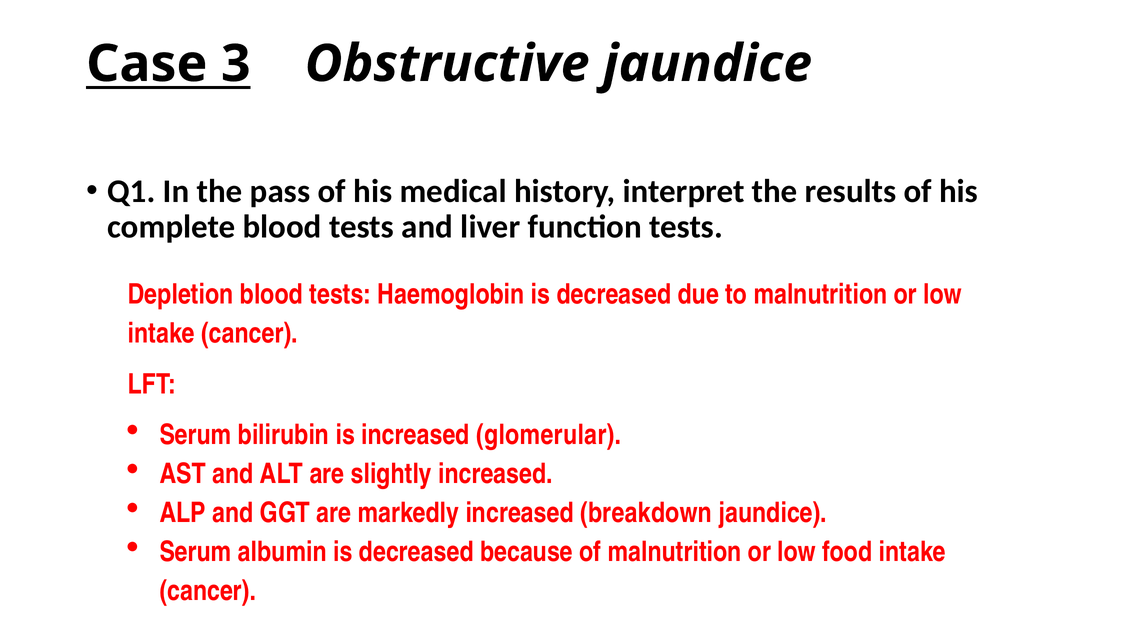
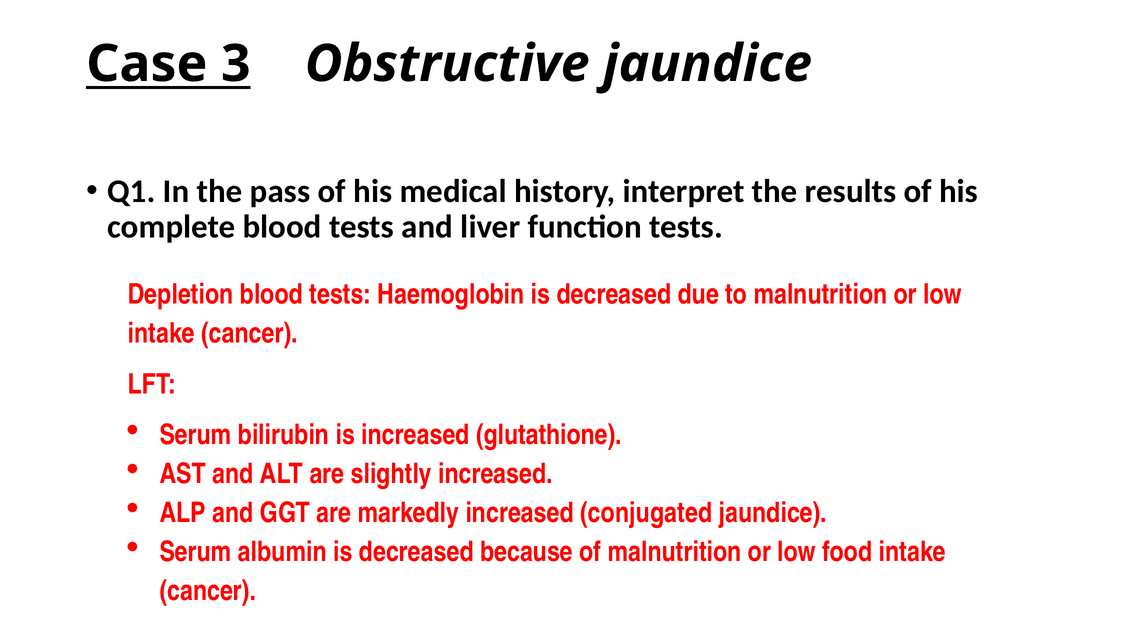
glomerular: glomerular -> glutathione (549, 435)
breakdown: breakdown -> conjugated (646, 513)
